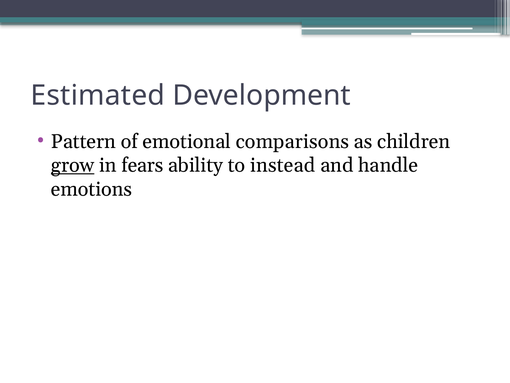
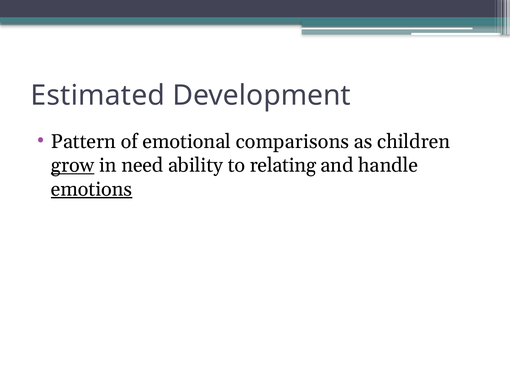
fears: fears -> need (142, 165)
instead: instead -> relating (283, 165)
emotions underline: none -> present (92, 189)
